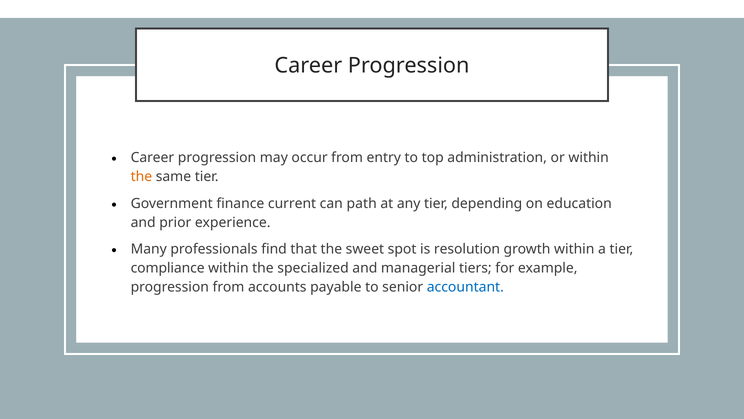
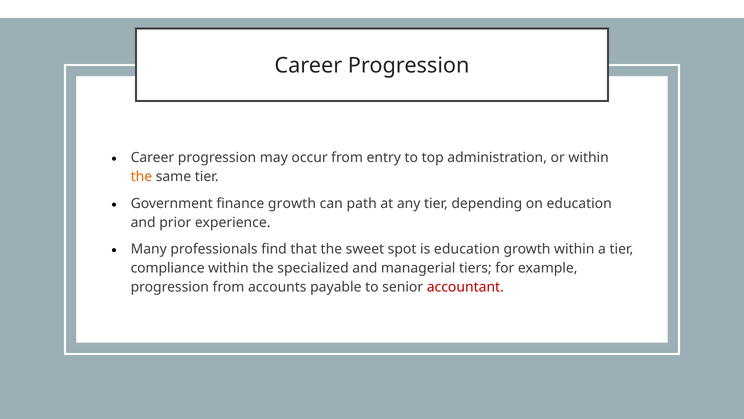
finance current: current -> growth (292, 203)
is resolution: resolution -> education (467, 249)
accountant colour: blue -> red (465, 287)
